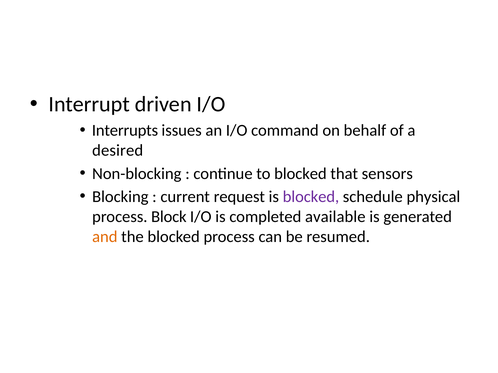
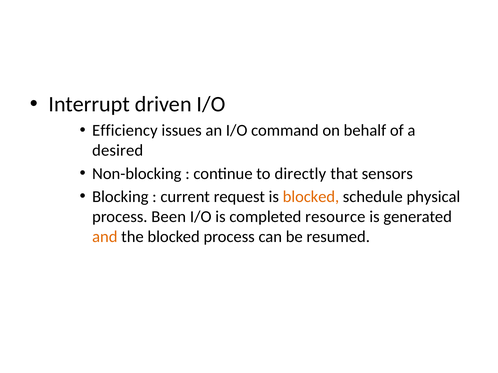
Interrupts: Interrupts -> Efficiency (125, 131)
to blocked: blocked -> directly (300, 174)
blocked colour: purple -> orange (311, 197)
Block: Block -> Been (169, 217)
available: available -> resource (335, 217)
